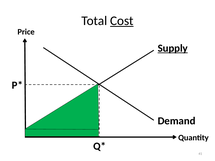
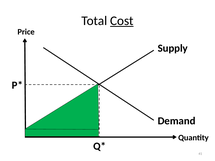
Supply underline: present -> none (173, 48)
